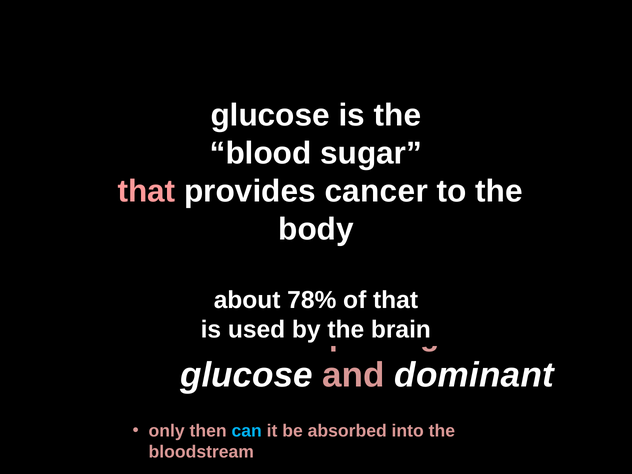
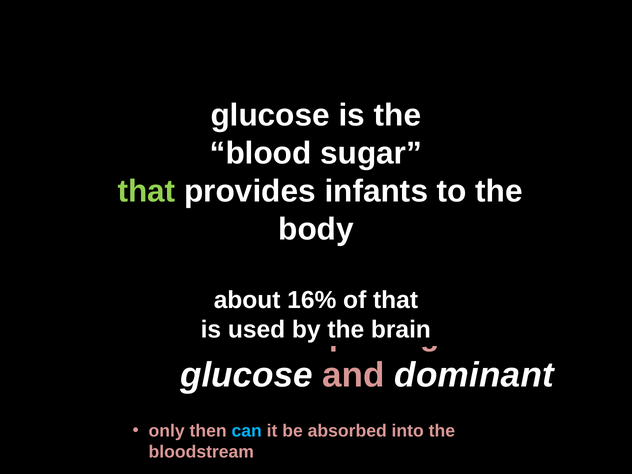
that colour: pink -> light green (146, 191)
cancer: cancer -> infants (376, 191)
78%: 78% -> 16% (312, 300)
